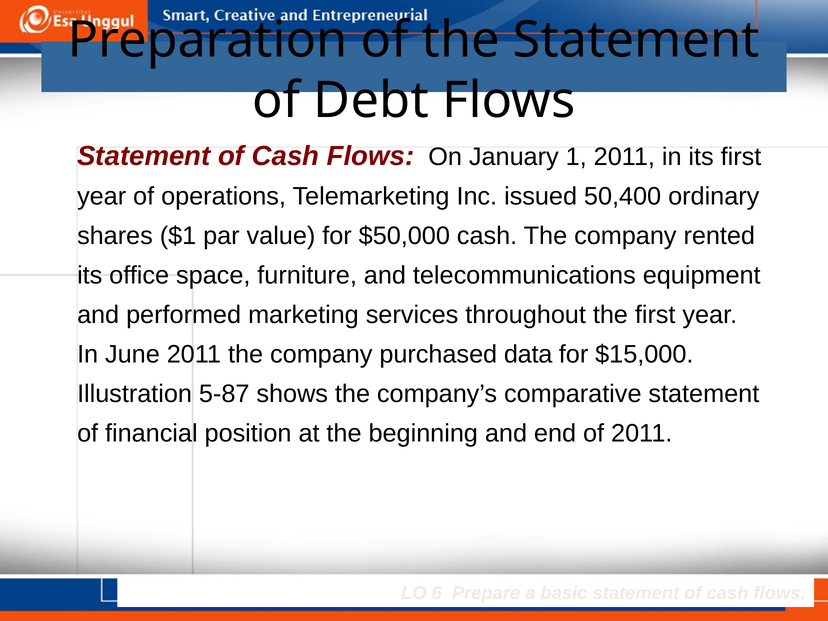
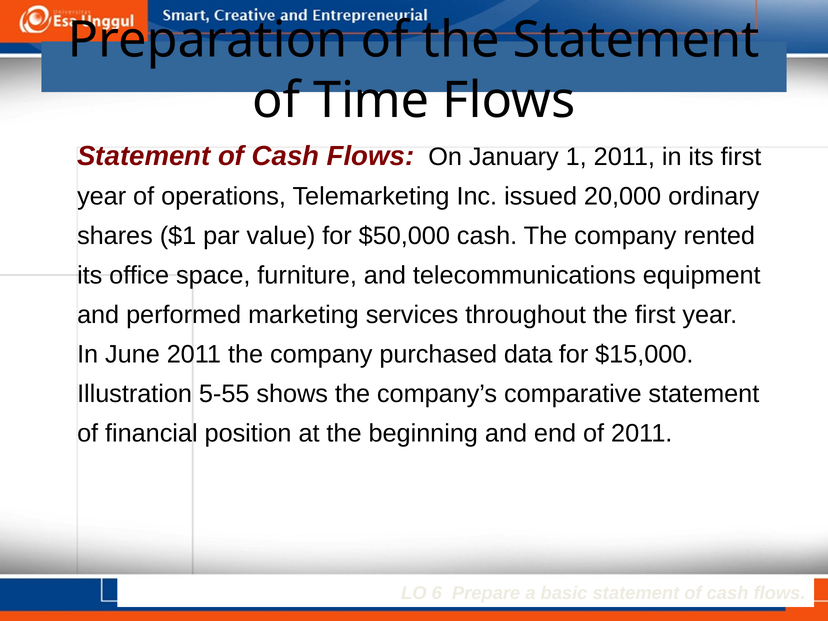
Debt: Debt -> Time (371, 101)
50,400: 50,400 -> 20,000 (623, 197)
5-87: 5-87 -> 5-55 (224, 394)
